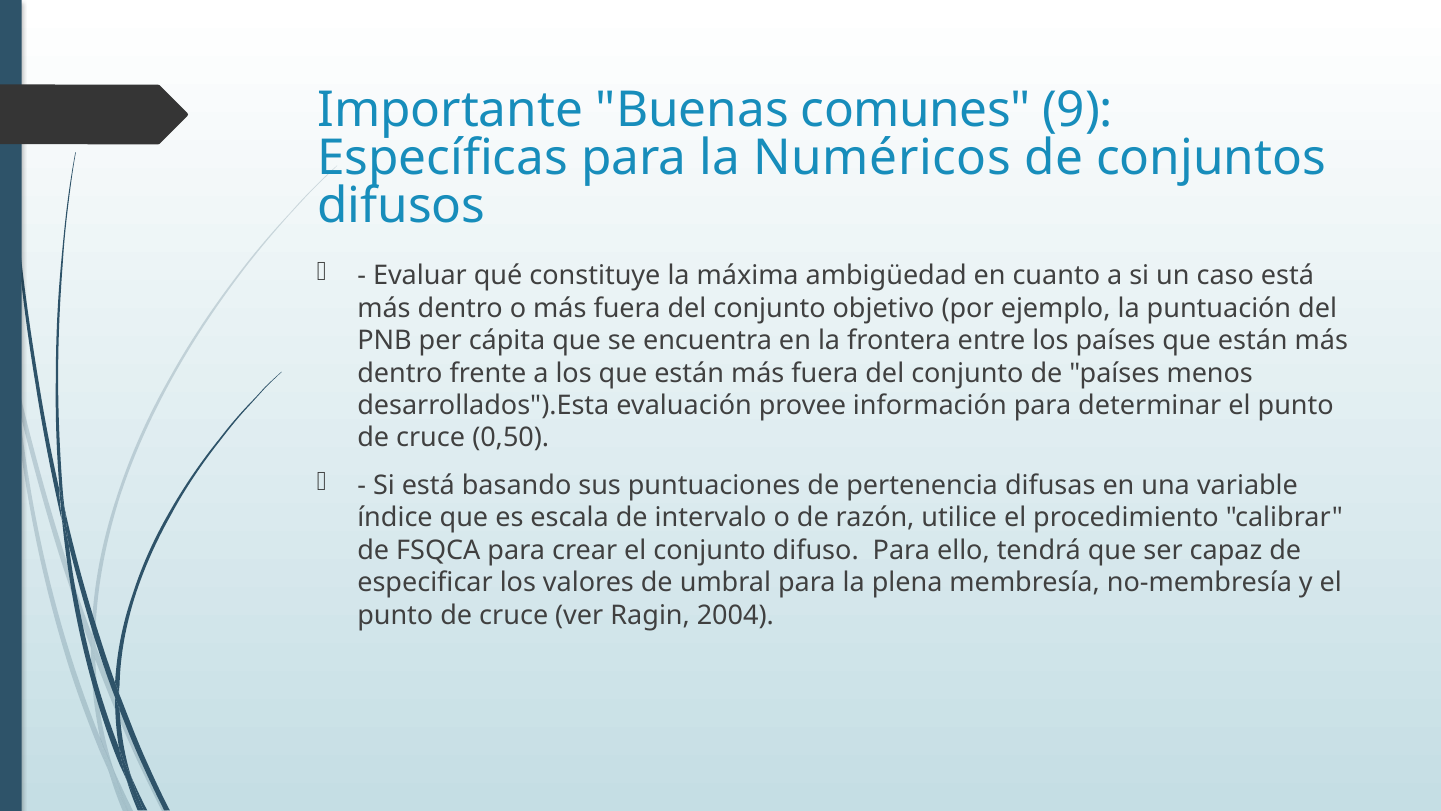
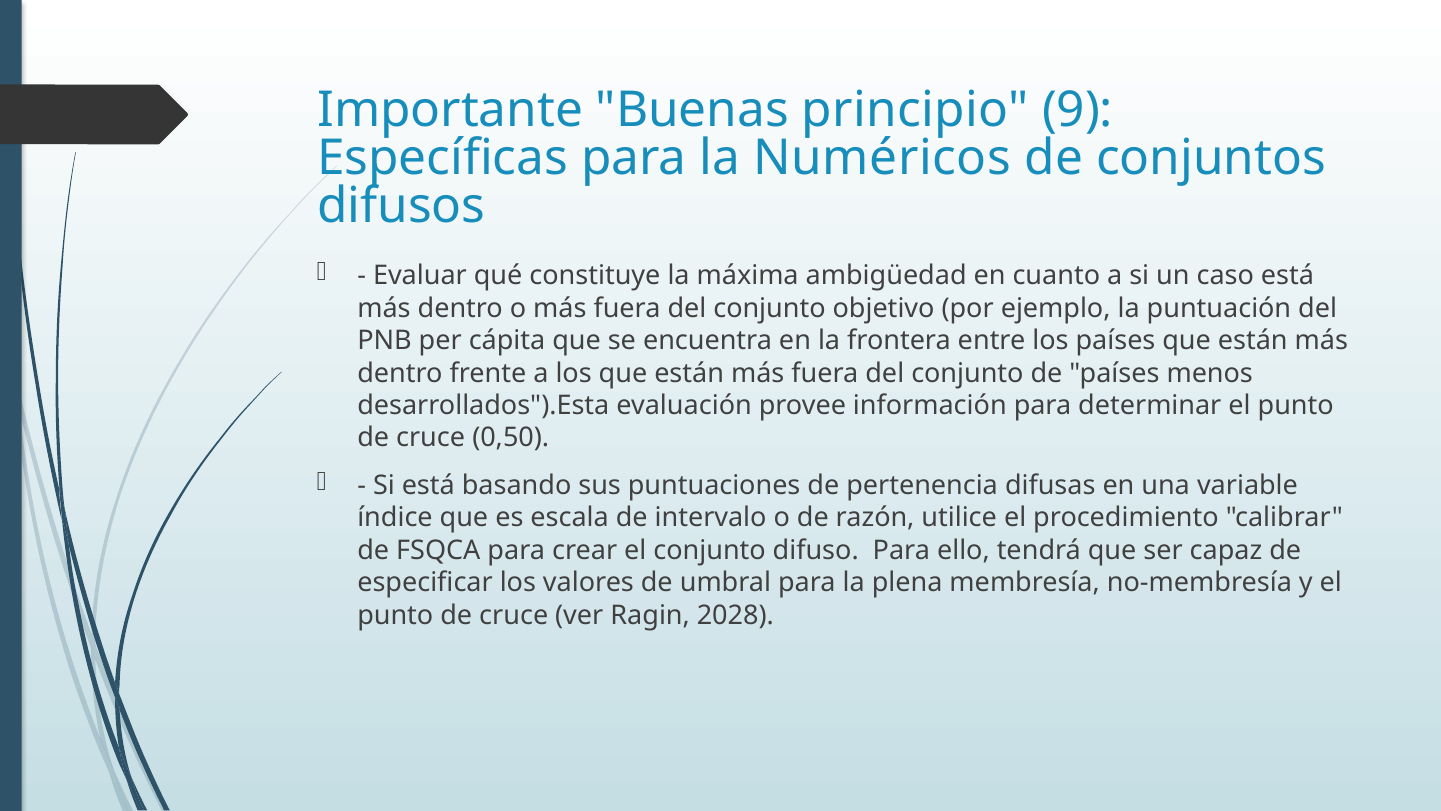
comunes: comunes -> principio (915, 110)
2004: 2004 -> 2028 (735, 615)
